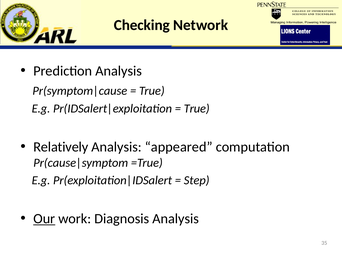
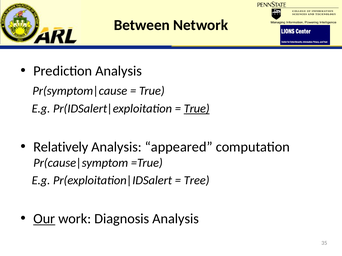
Checking: Checking -> Between (142, 25)
True underline: none -> present (197, 109)
Step: Step -> Tree (197, 181)
